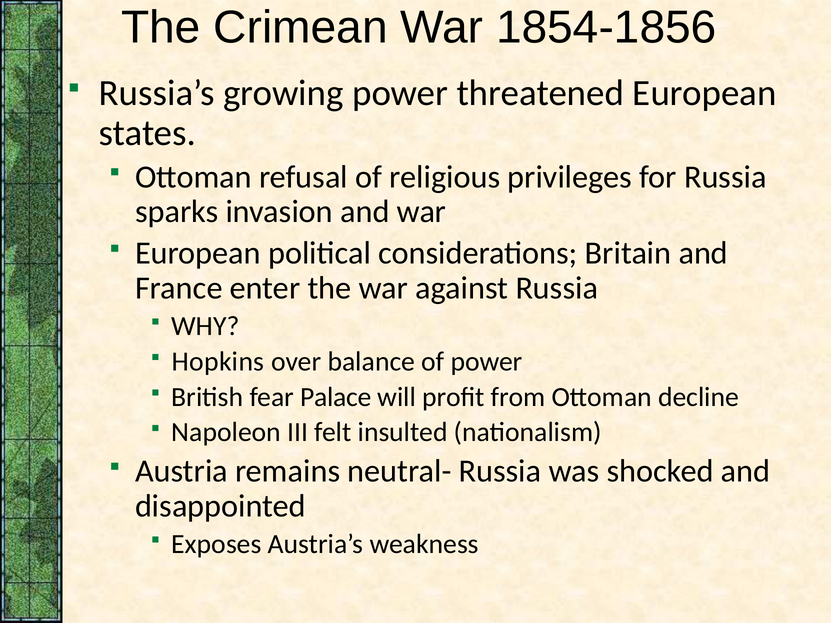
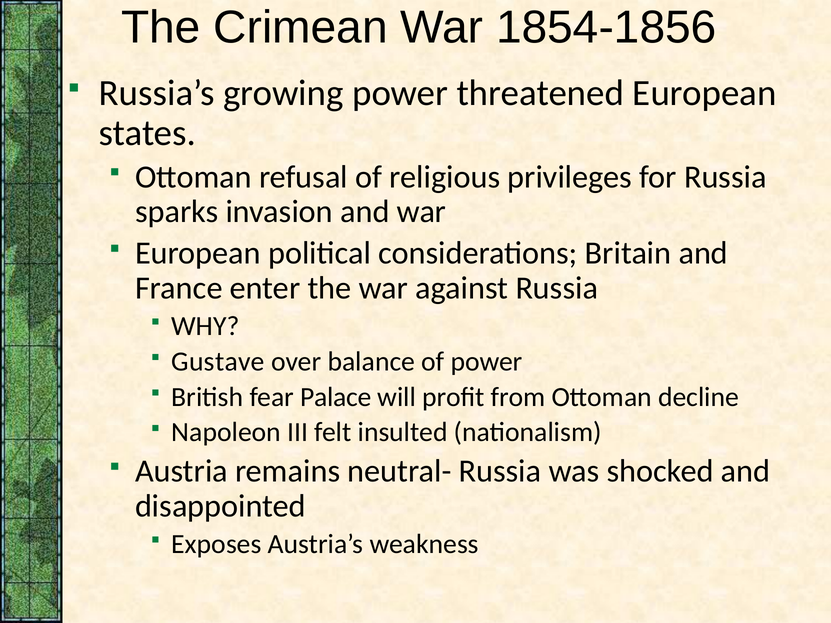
Hopkins: Hopkins -> Gustave (218, 362)
